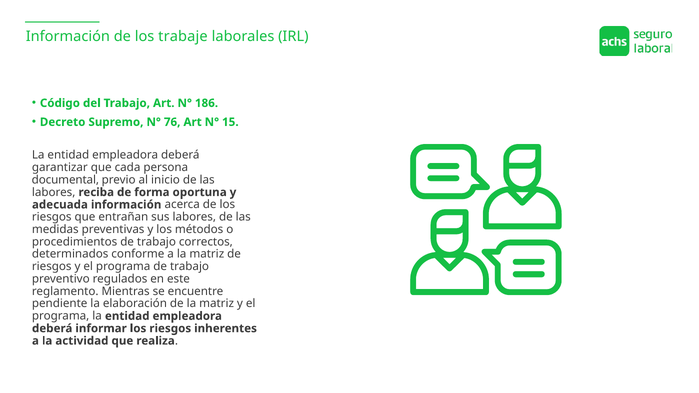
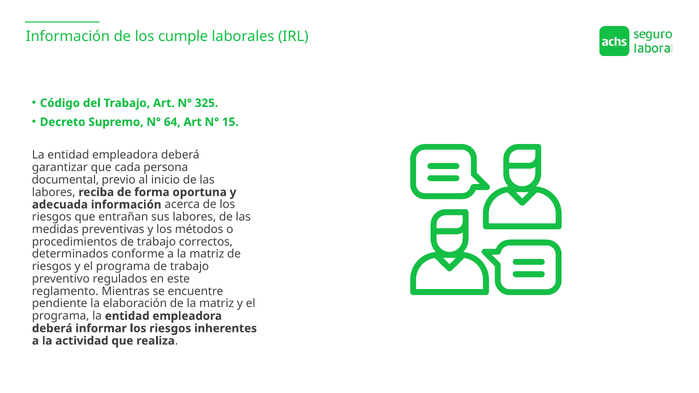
trabaje: trabaje -> cumple (183, 36)
186: 186 -> 325 (207, 103)
76: 76 -> 64 (172, 122)
